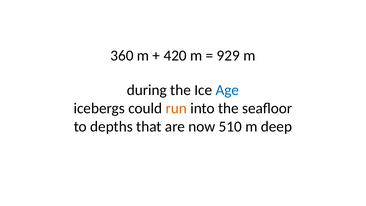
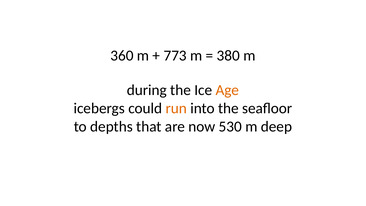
420: 420 -> 773 (175, 55)
929: 929 -> 380 (228, 55)
Age colour: blue -> orange (227, 90)
510: 510 -> 530 (230, 127)
